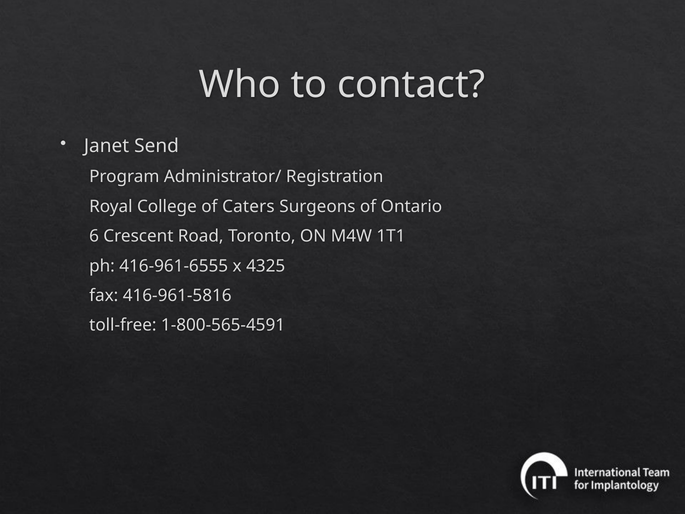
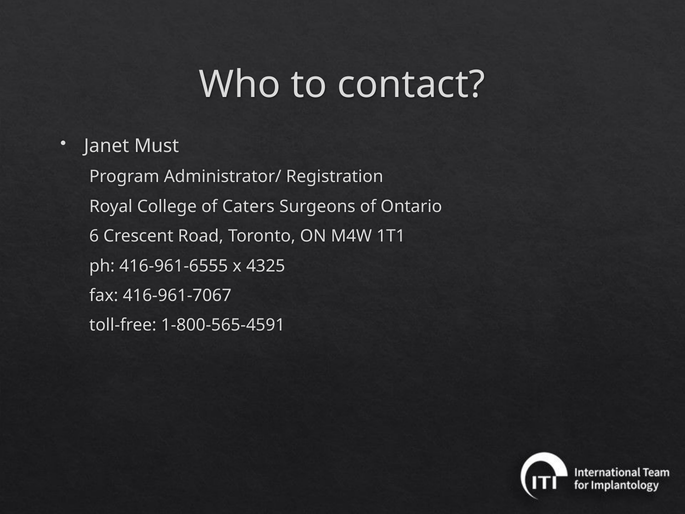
Send: Send -> Must (157, 146)
416-961-5816: 416-961-5816 -> 416-961-7067 (177, 295)
